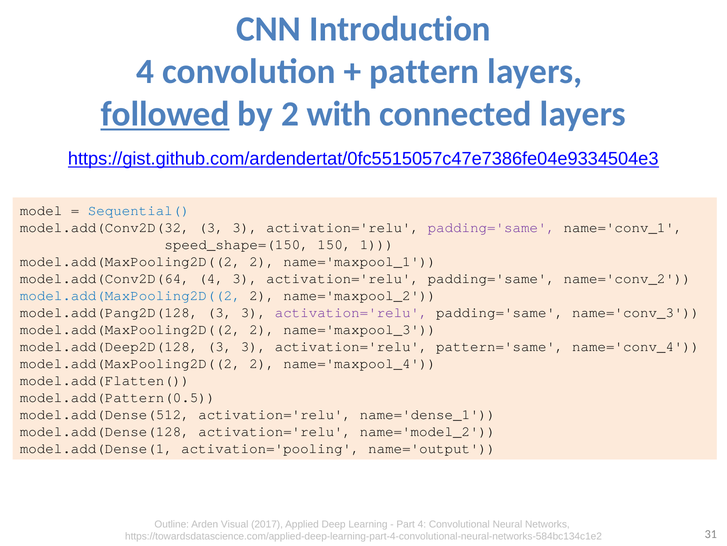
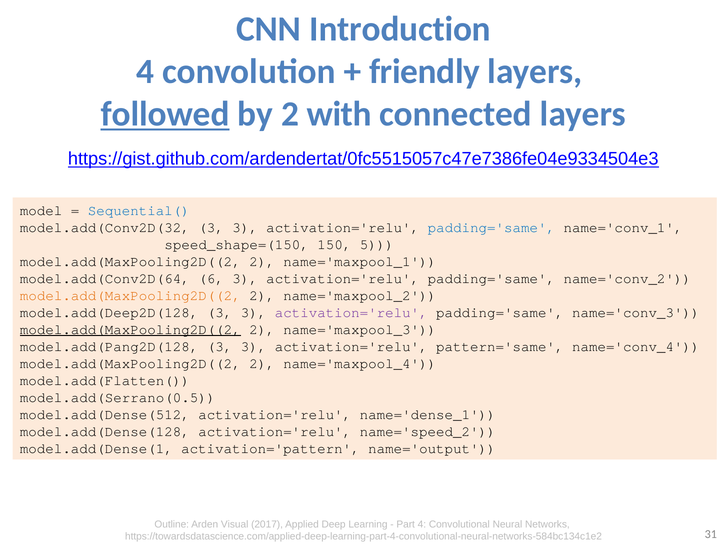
pattern: pattern -> friendly (425, 72)
padding='same colour: purple -> blue (491, 227)
1: 1 -> 5 (377, 244)
model.add(Conv2D(64 4: 4 -> 6 (211, 278)
model.add(MaxPooling2D((2 colour: blue -> orange (130, 295)
model.add(Pang2D(128: model.add(Pang2D(128 -> model.add(Deep2D(128 (109, 312)
model.add(MaxPooling2D((2 underline: none -> present (130, 329)
model.add(Deep2D(128: model.add(Deep2D(128 -> model.add(Pang2D(128 (109, 346)
model.add(Pattern(0.5: model.add(Pattern(0.5 -> model.add(Serrano(0.5 (118, 397)
name='model_2: name='model_2 -> name='speed_2 (428, 431)
activation='pooling: activation='pooling -> activation='pattern (270, 448)
